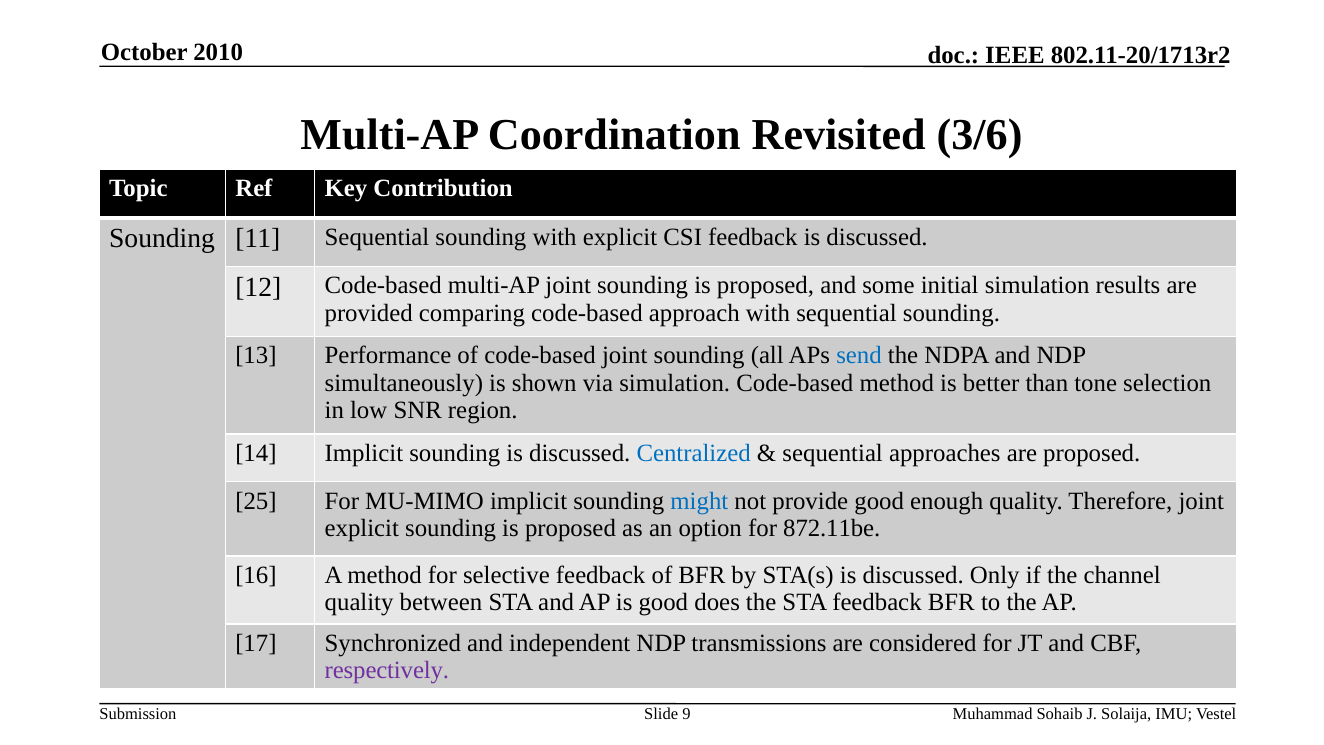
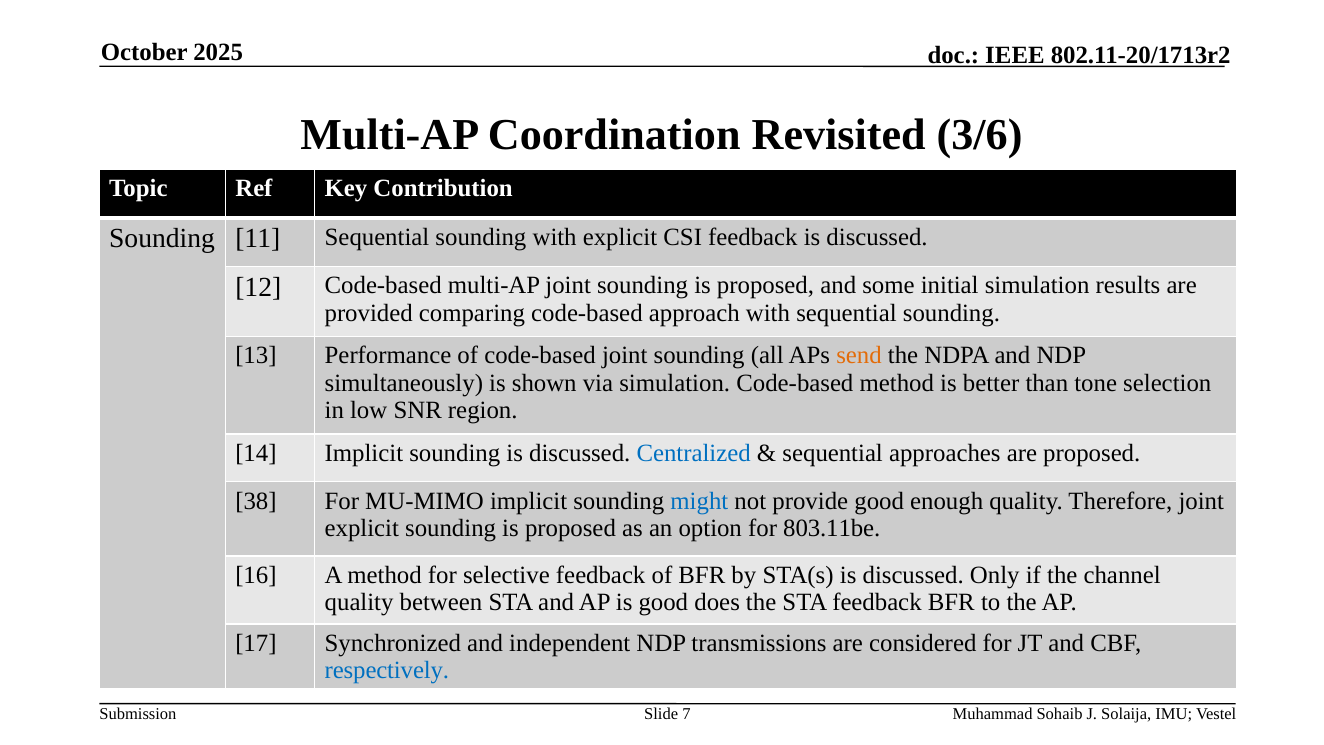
2010: 2010 -> 2025 (218, 53)
send colour: blue -> orange (859, 356)
25: 25 -> 38 (256, 501)
872.11be: 872.11be -> 803.11be (832, 528)
respectively colour: purple -> blue (387, 670)
9: 9 -> 7 (686, 714)
